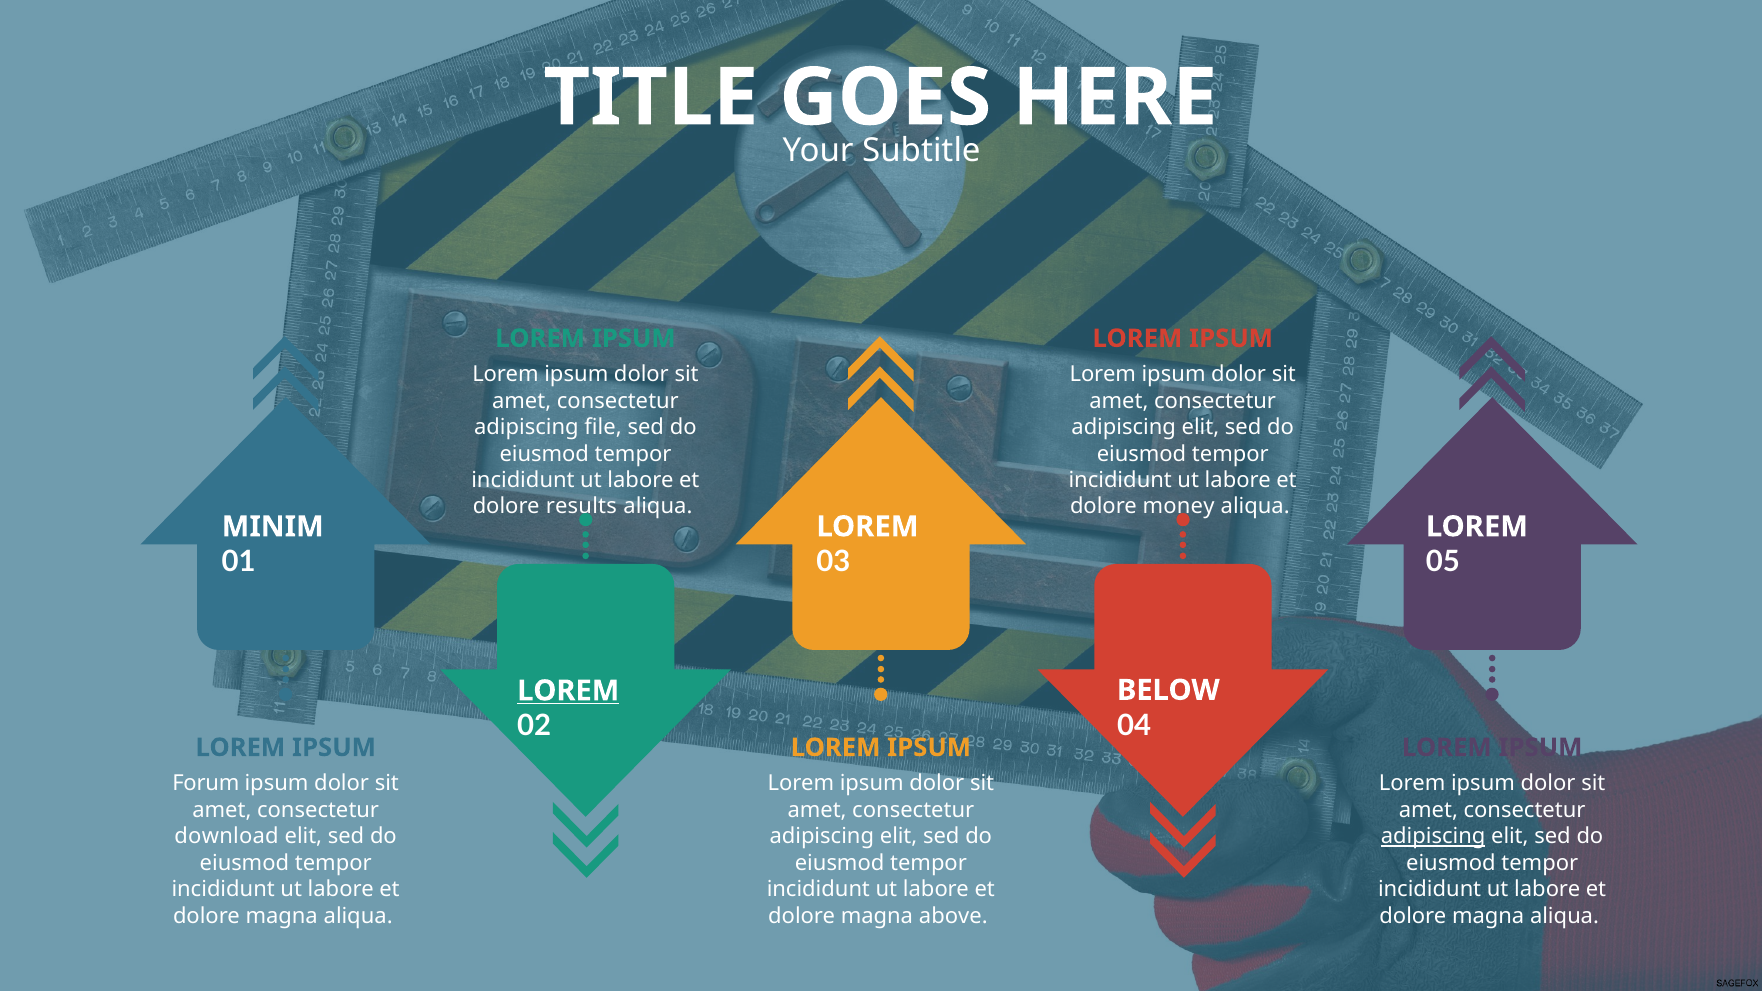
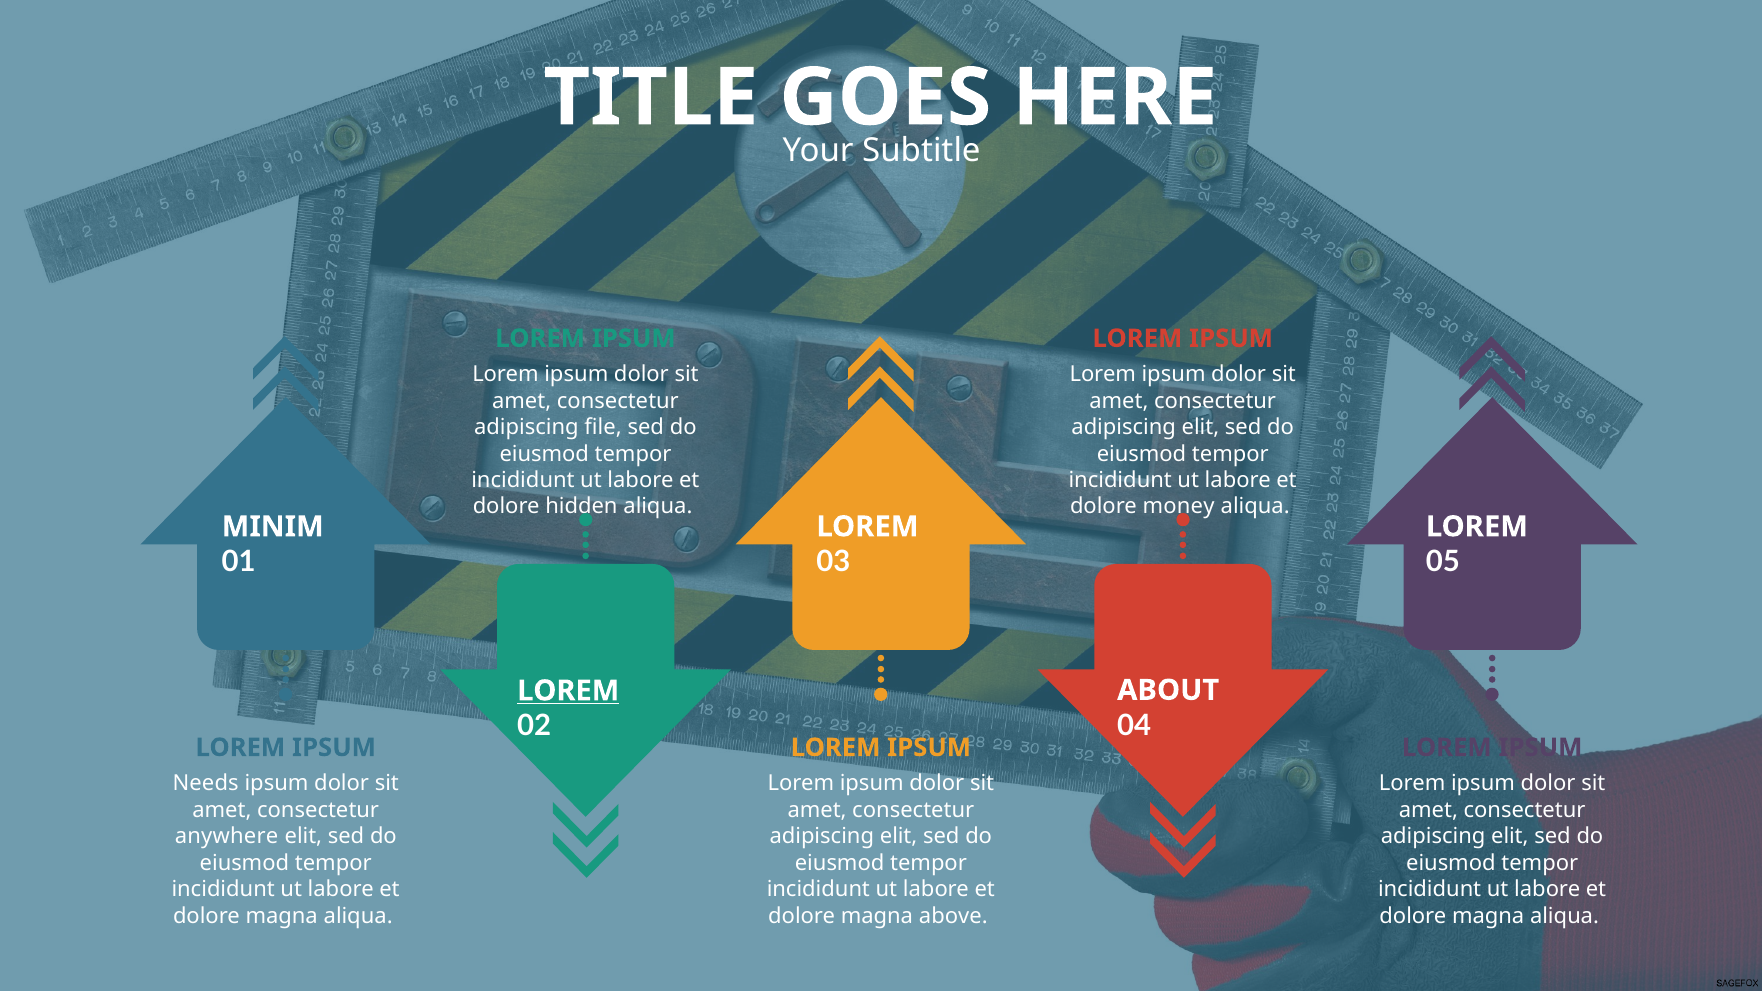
results: results -> hidden (581, 507)
BELOW: BELOW -> ABOUT (1168, 690)
Forum: Forum -> Needs (206, 784)
download: download -> anywhere (227, 837)
adipiscing underline: present -> none (1433, 837)
